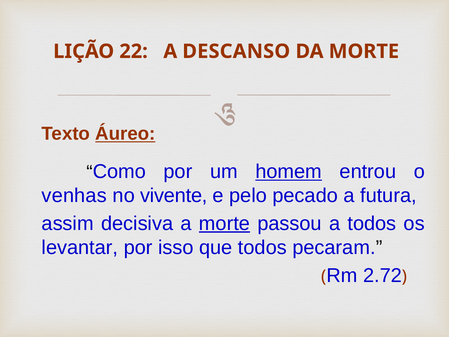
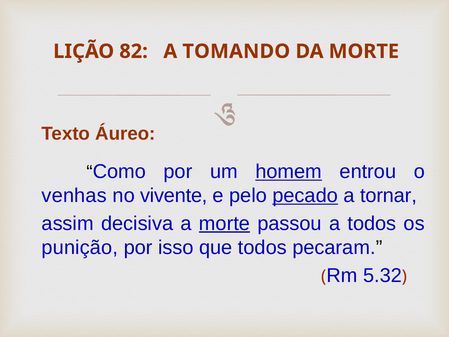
22: 22 -> 82 (134, 51)
DESCANSO: DESCANSO -> TOMANDO (236, 51)
Áureo underline: present -> none (125, 134)
pecado underline: none -> present (305, 195)
futura: futura -> tornar (388, 195)
levantar: levantar -> punição (80, 247)
2.72: 2.72 -> 5.32 (382, 275)
